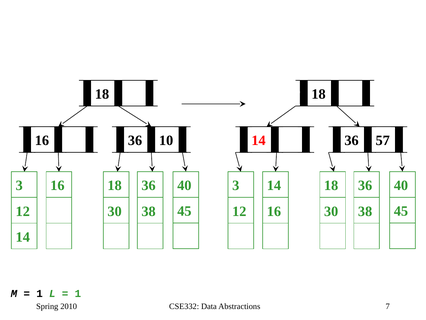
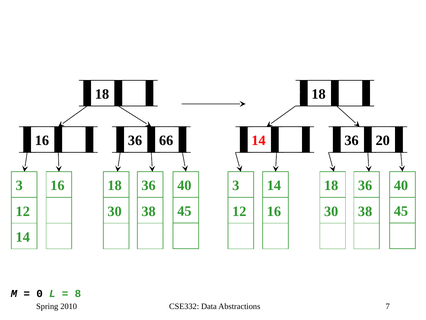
10: 10 -> 66 (166, 140)
57: 57 -> 20 (383, 140)
1: 1 -> 0 (40, 293)
1: 1 -> 8 (78, 293)
